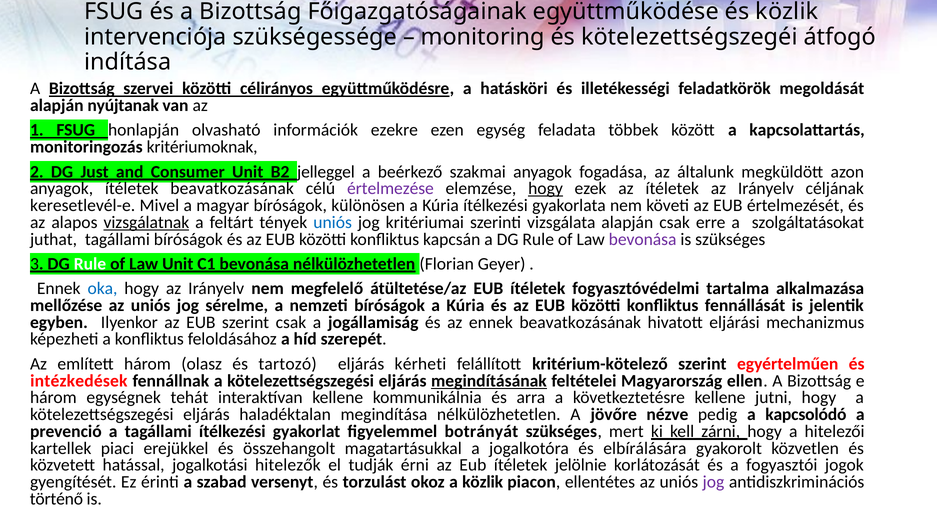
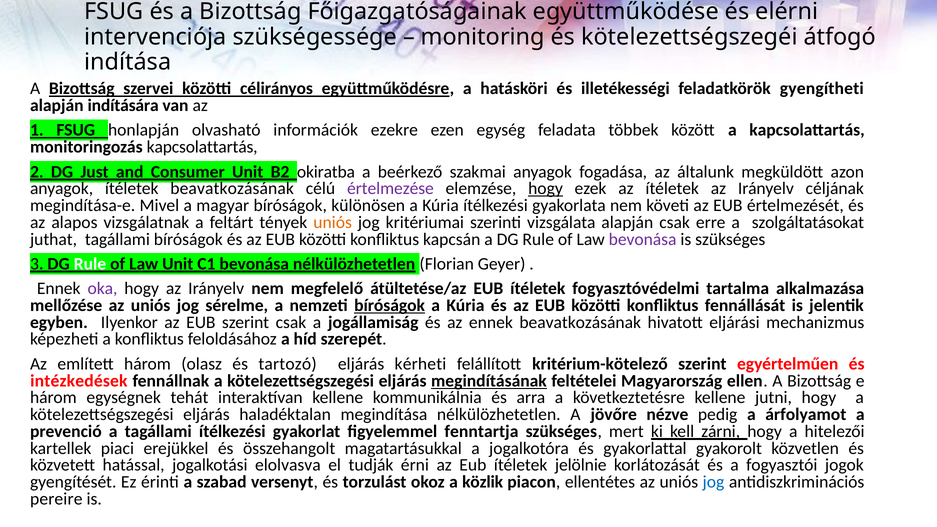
és közlik: közlik -> elérni (787, 12)
megoldását: megoldását -> gyengítheti (822, 89)
nyújtanak: nyújtanak -> indítására (123, 106)
monitoringozás kritériumoknak: kritériumoknak -> kapcsolattartás (202, 147)
jelleggel: jelleggel -> okiratba (326, 172)
keresetlevél-e: keresetlevél-e -> megindítása-e (83, 205)
vizsgálatnak underline: present -> none (146, 222)
uniós colour: blue -> orange (333, 222)
oka colour: blue -> purple (102, 289)
bíróságok underline: none -> present (390, 305)
kapcsolódó: kapcsolódó -> árfolyamot (806, 415)
botrányát: botrányát -> fenntartja (481, 431)
elbírálására: elbírálására -> gyakorlattal (645, 448)
hitelezők: hitelezők -> elolvasva (288, 465)
jog colour: purple -> blue (713, 482)
történő: történő -> pereire (56, 499)
